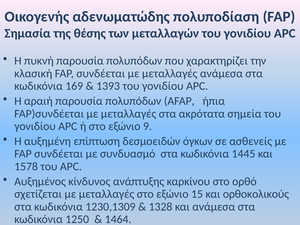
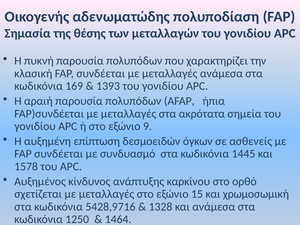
ορθοκολικούς: ορθοκολικούς -> χρωμοσωμική (256, 194)
1230,1309: 1230,1309 -> 5428,9716 (110, 207)
